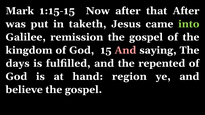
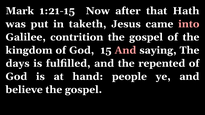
1:15-15: 1:15-15 -> 1:21-15 (57, 11)
that After: After -> Hath (186, 11)
into colour: light green -> pink (189, 24)
remission: remission -> contrition (77, 37)
region: region -> people (129, 77)
